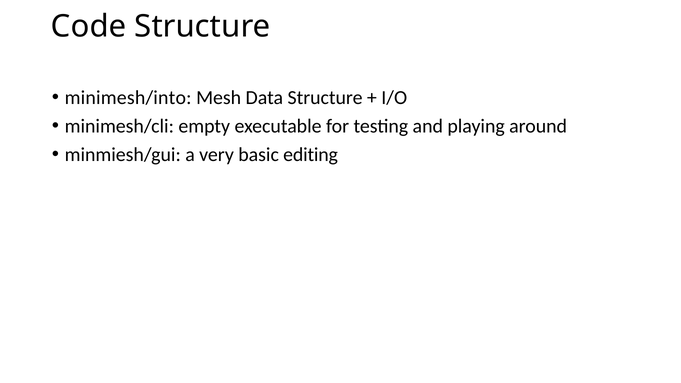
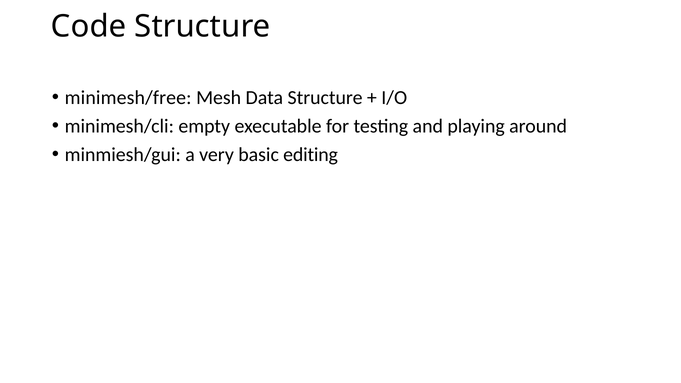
minimesh/into: minimesh/into -> minimesh/free (128, 98)
